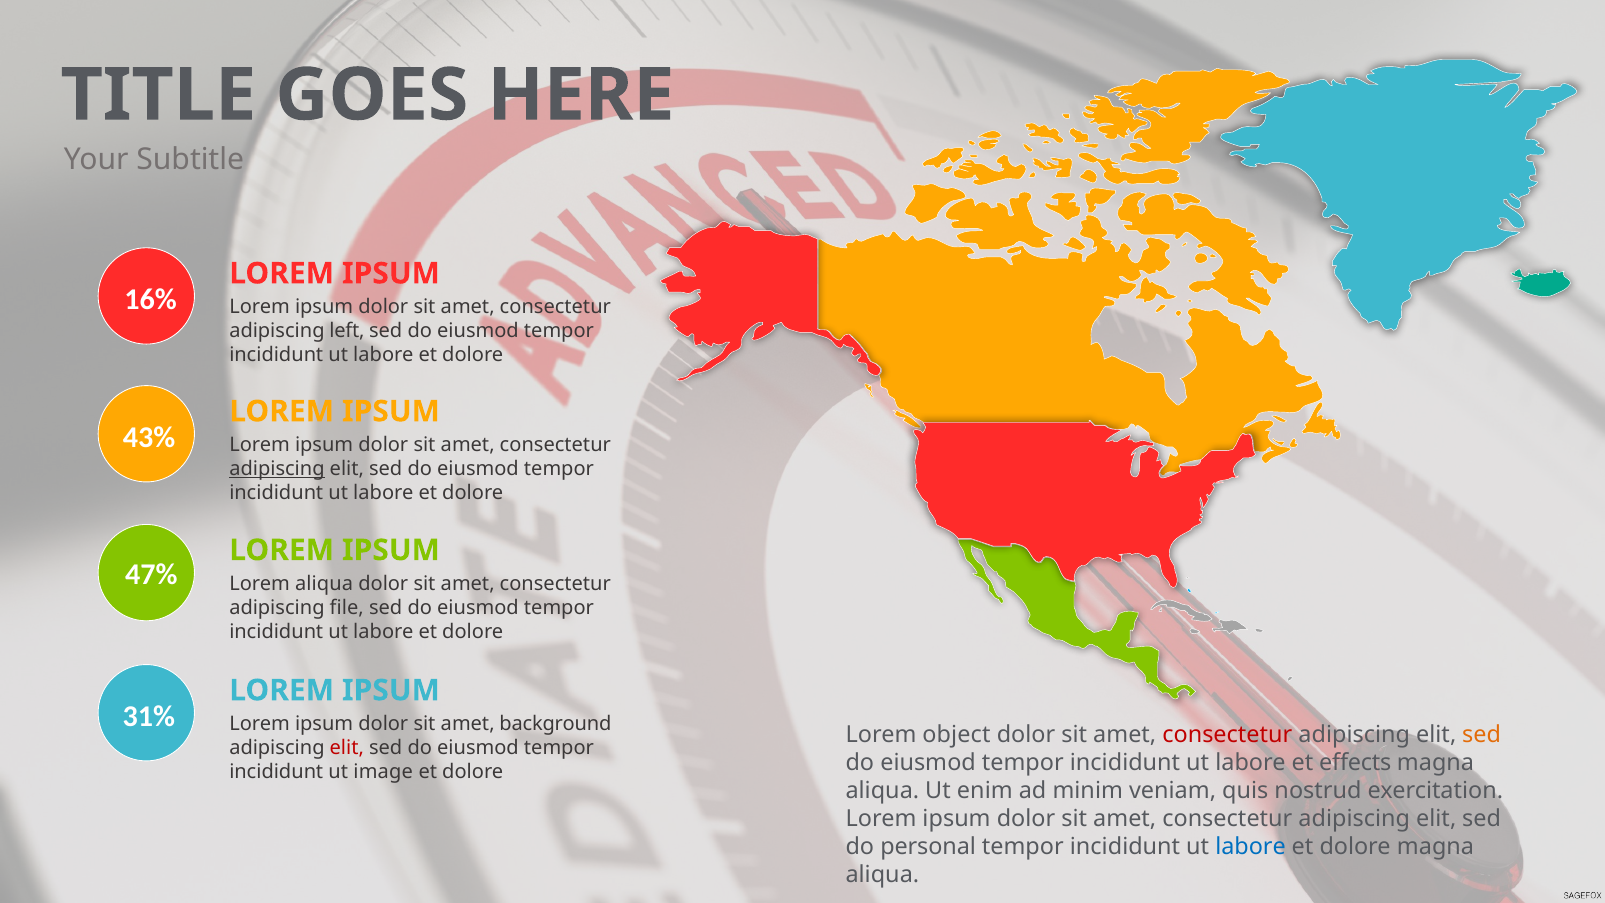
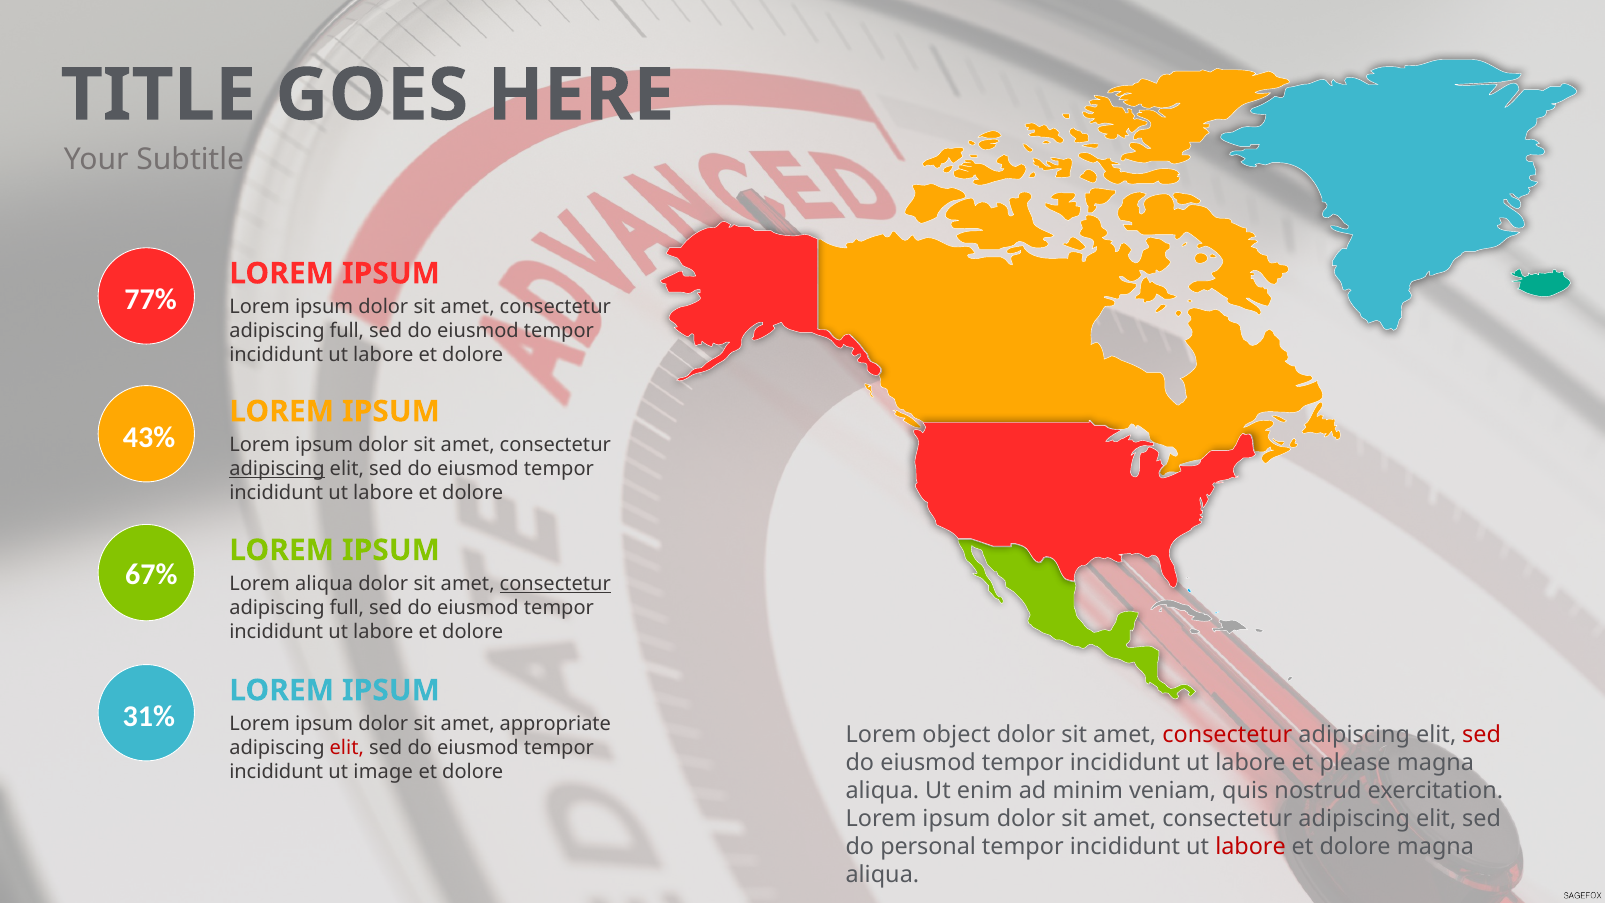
16%: 16% -> 77% (151, 299)
left: left -> full (347, 331)
47%: 47% -> 67% (151, 575)
consectetur underline: none -> present (555, 584)
file: file -> full (347, 608)
background: background -> appropriate (555, 724)
sed colour: orange -> red (1482, 734)
effects: effects -> please (1355, 762)
labore colour: blue -> red (1251, 847)
